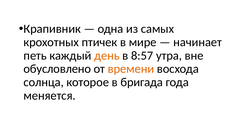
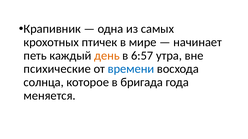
8:57: 8:57 -> 6:57 (142, 56)
обусловлено: обусловлено -> психические (57, 69)
времени colour: orange -> blue (131, 69)
